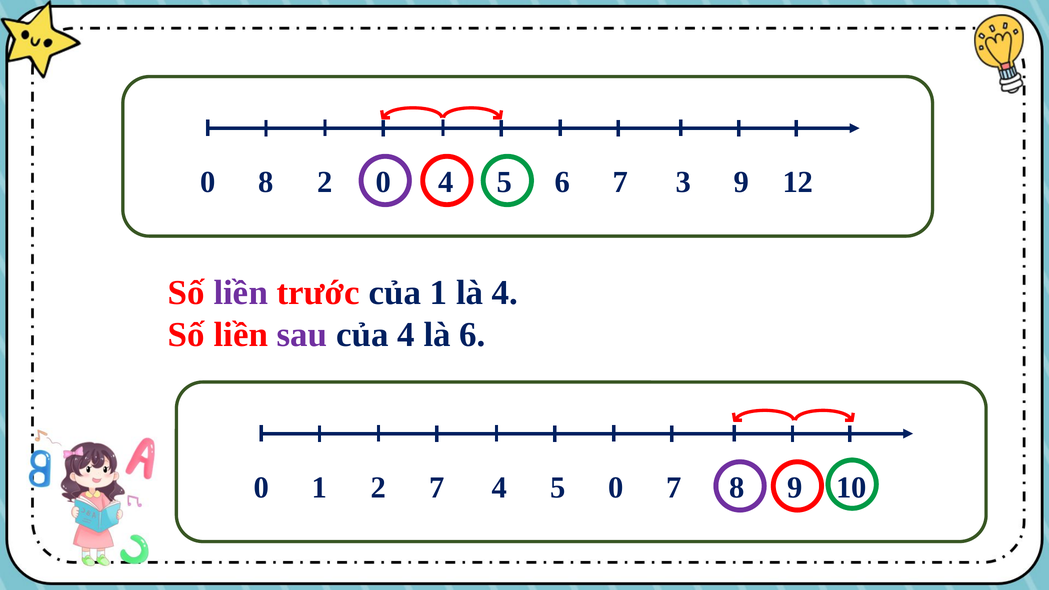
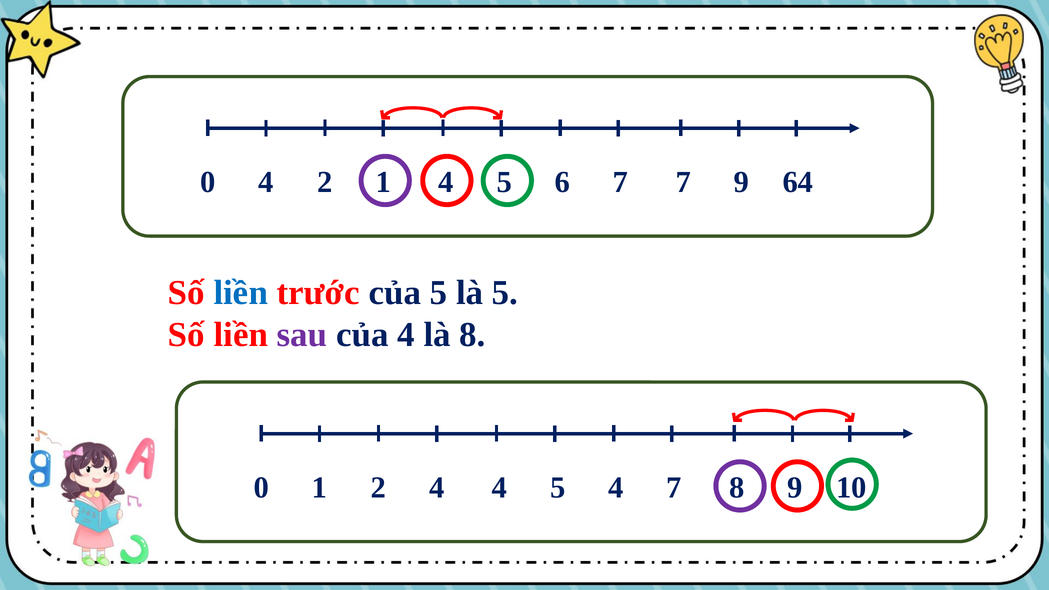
0 8: 8 -> 4 (266, 182)
2 0: 0 -> 1 (383, 182)
7 3: 3 -> 7 (683, 182)
12: 12 -> 64 (798, 182)
liền colour: purple -> blue (241, 293)
của 1: 1 -> 5 (439, 293)
là 4: 4 -> 5 (505, 293)
là 6: 6 -> 8 (473, 335)
2 7: 7 -> 4 (437, 488)
5 0: 0 -> 4 (616, 488)
